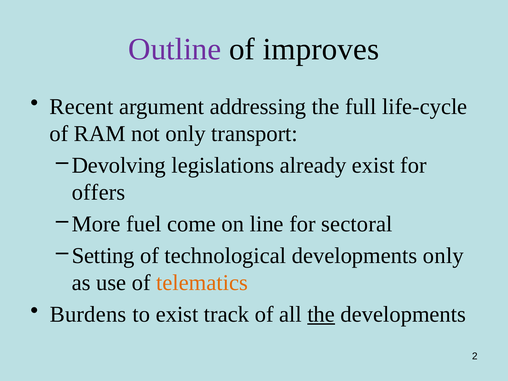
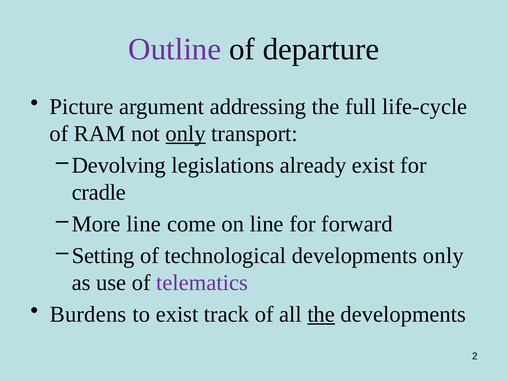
improves: improves -> departure (321, 49)
Recent: Recent -> Picture (82, 107)
only underline: none -> present (186, 134)
offers: offers -> cradle (99, 192)
More fuel: fuel -> line (144, 224)
sectoral: sectoral -> forward (357, 224)
telematics colour: orange -> purple (202, 283)
